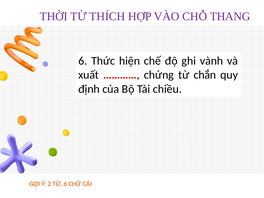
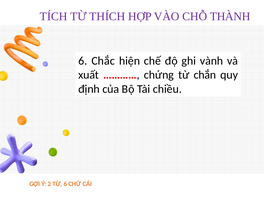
THỜI: THỜI -> TÍCH (54, 16)
THANG: THANG -> THÀNH (230, 16)
Thức: Thức -> Chắc (103, 61)
